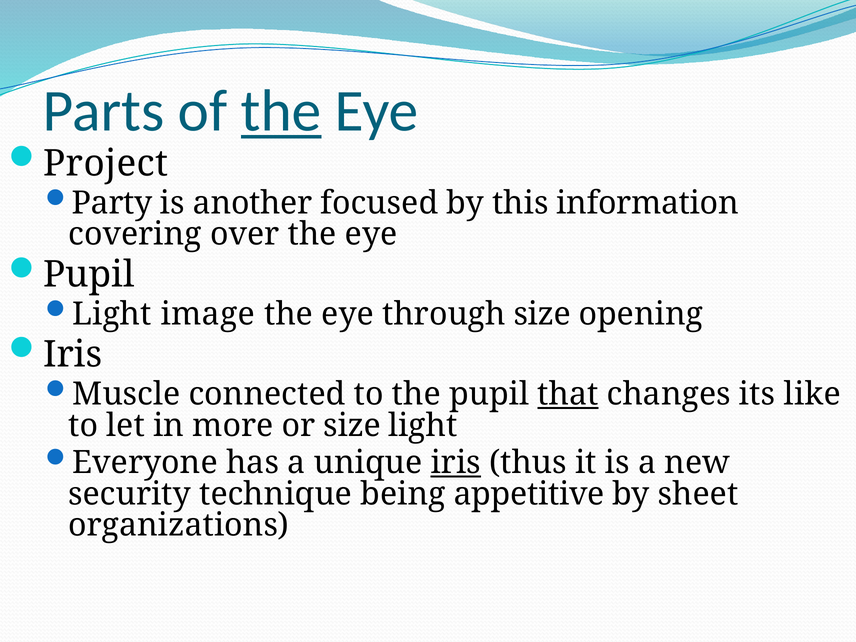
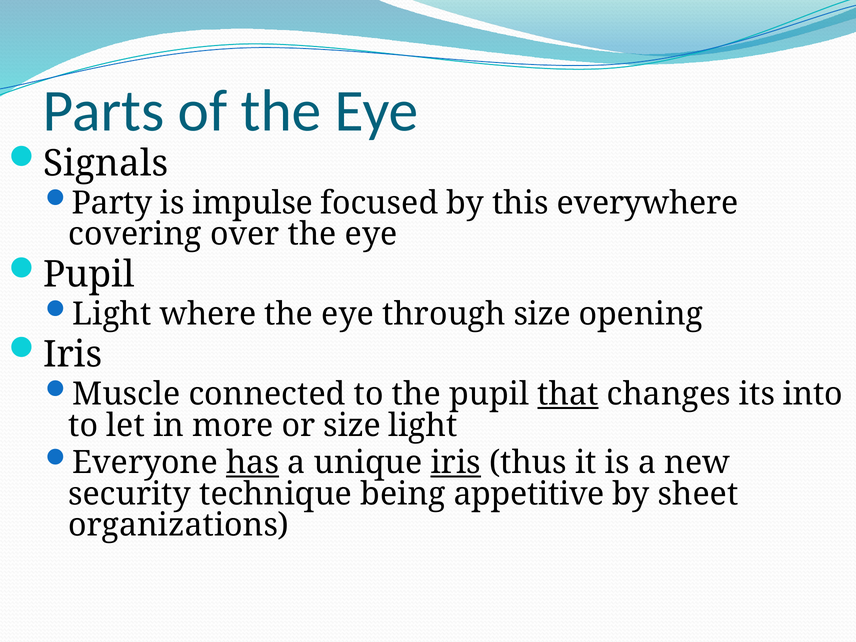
the underline: present -> none (281, 111)
Project: Project -> Signals (106, 163)
another: another -> impulse (253, 203)
information: information -> everywhere (648, 203)
image: image -> where (208, 314)
like: like -> into (813, 394)
has underline: none -> present (253, 463)
